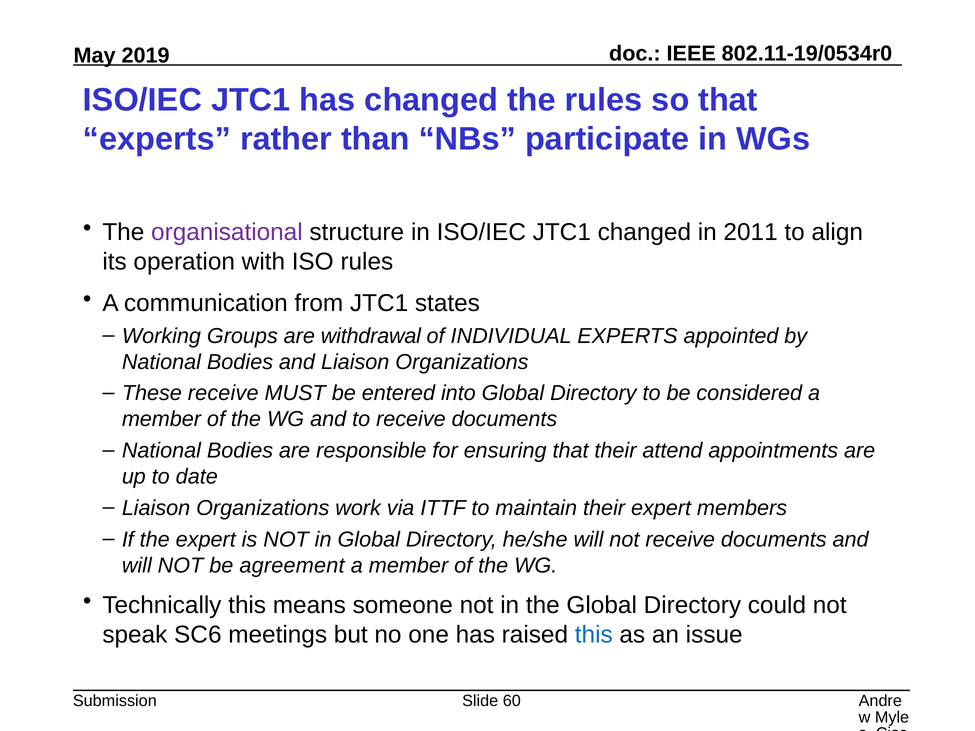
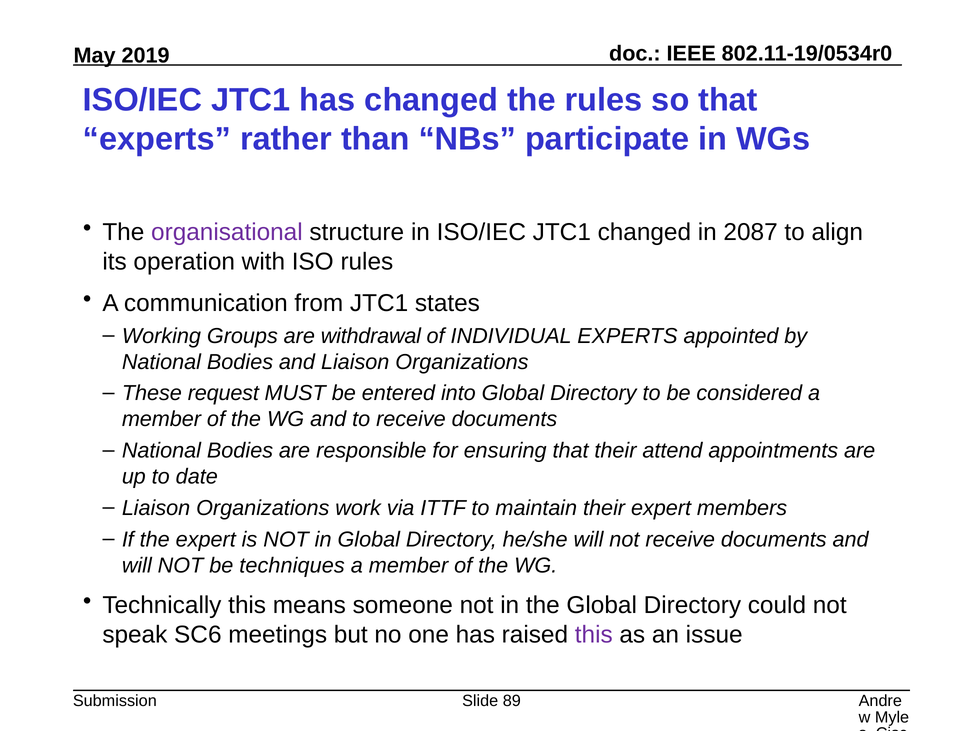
2011: 2011 -> 2087 (751, 232)
These receive: receive -> request (223, 393)
agreement: agreement -> techniques (292, 566)
this colour: blue -> purple (594, 635)
60: 60 -> 89 (512, 701)
